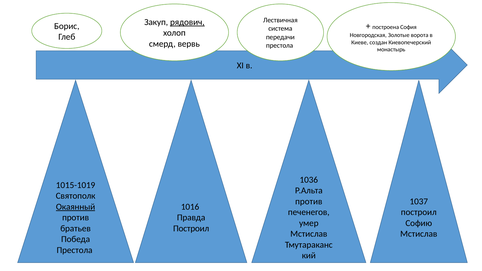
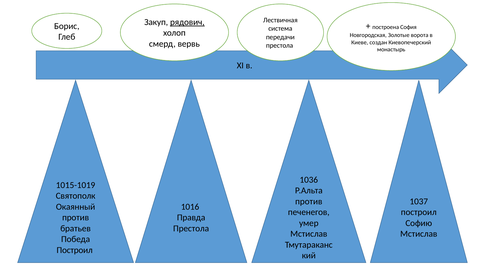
Окаянный underline: present -> none (76, 207)
Построил: Построил -> Престола (191, 229)
Престола: Престола -> Построил (75, 250)
